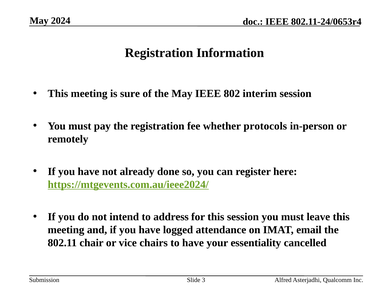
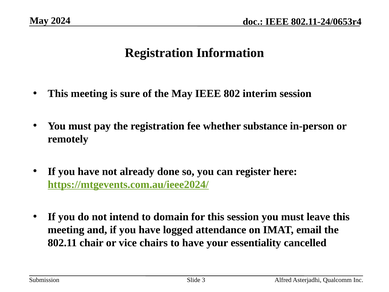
protocols: protocols -> substance (265, 126)
address: address -> domain (171, 217)
